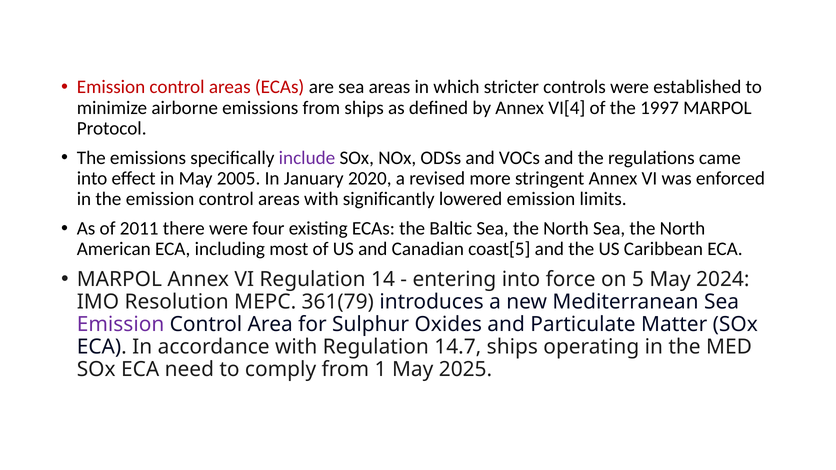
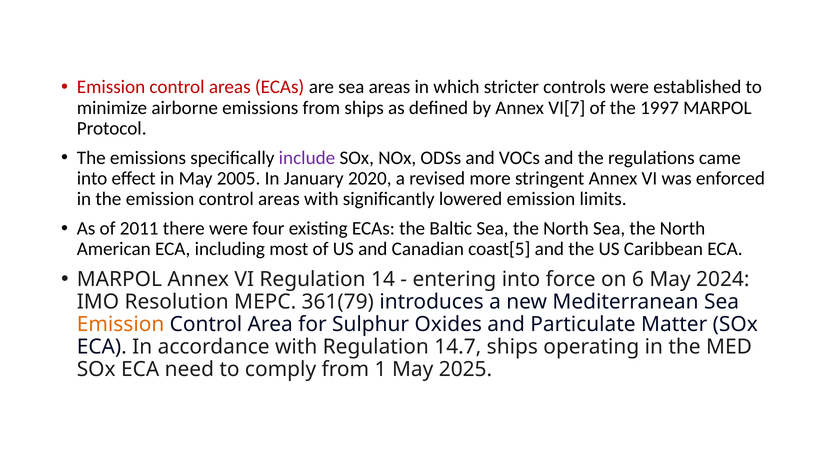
VI[4: VI[4 -> VI[7 (567, 108)
5: 5 -> 6 (638, 280)
Emission colour: purple -> orange (121, 325)
